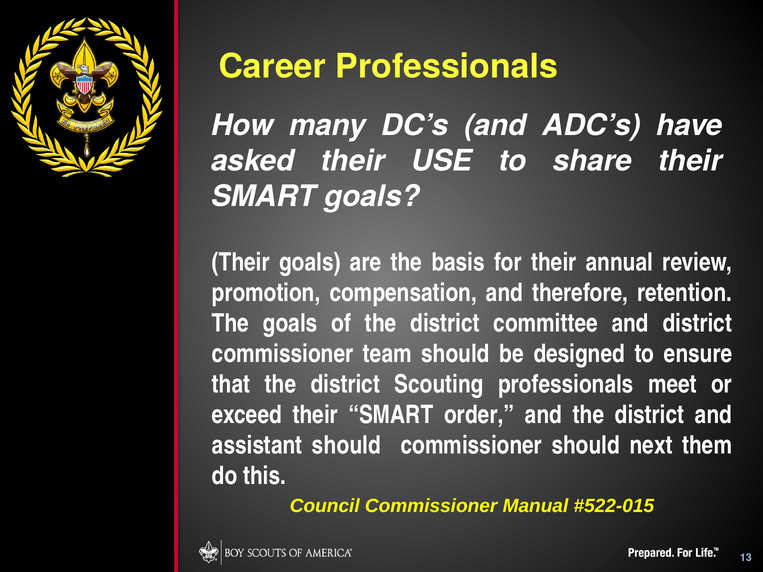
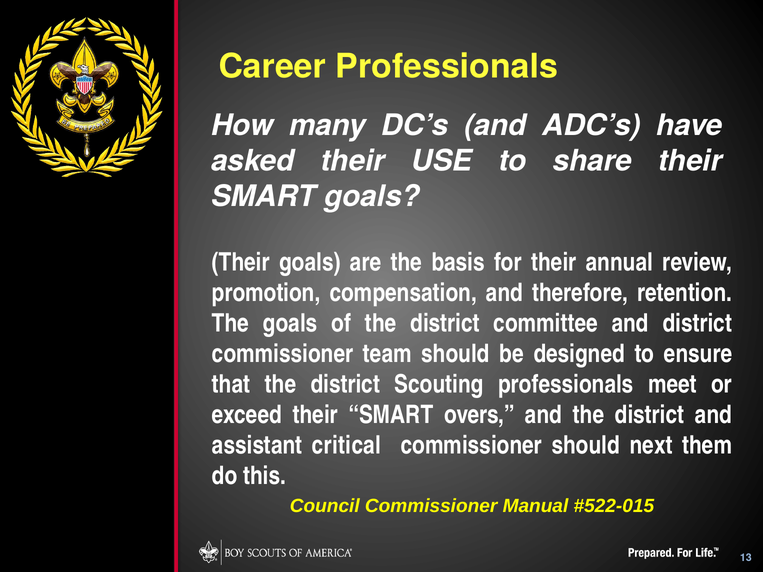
order: order -> overs (479, 415)
assistant should: should -> critical (347, 446)
